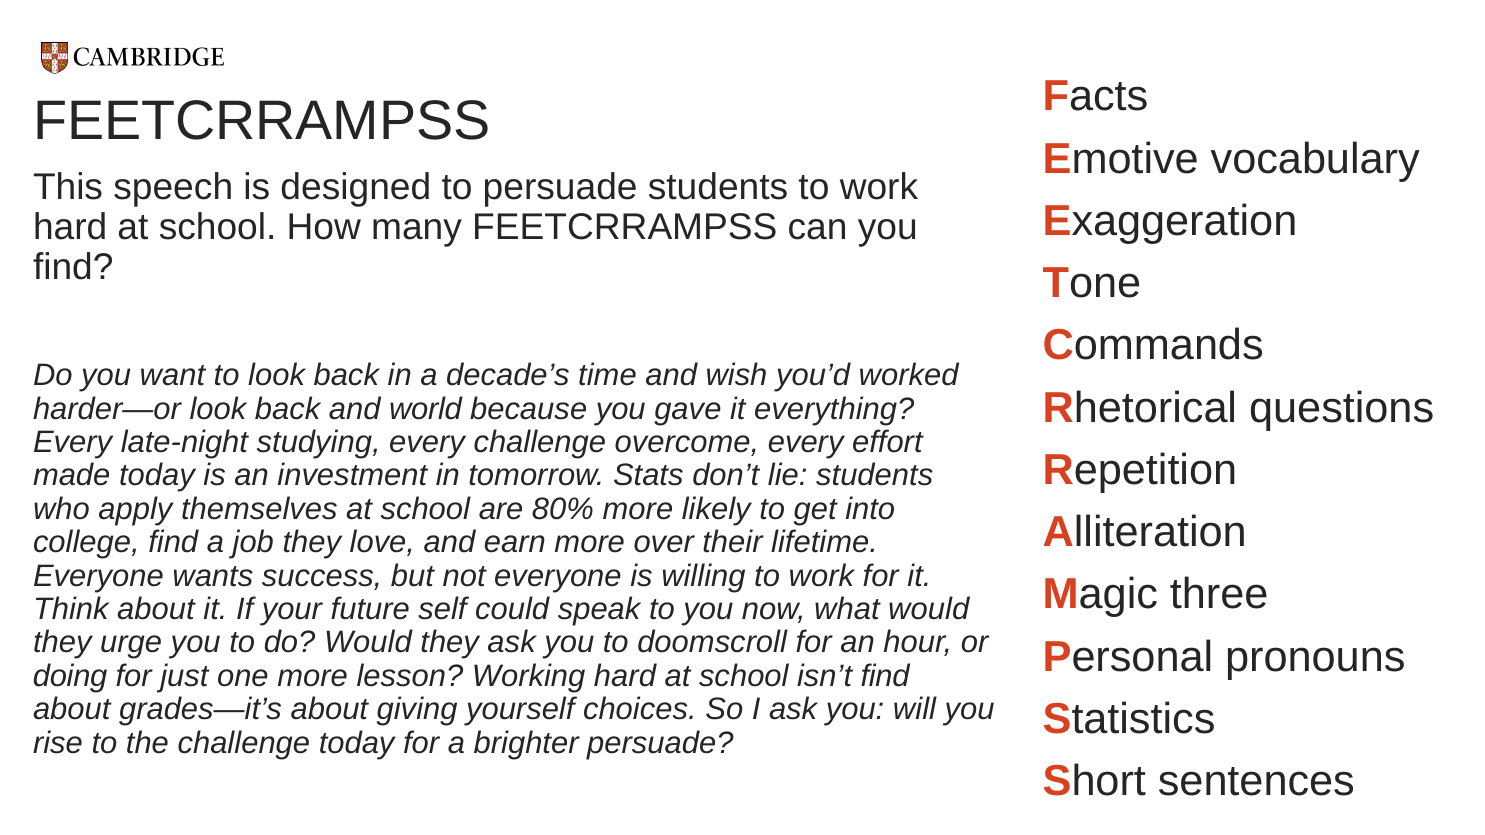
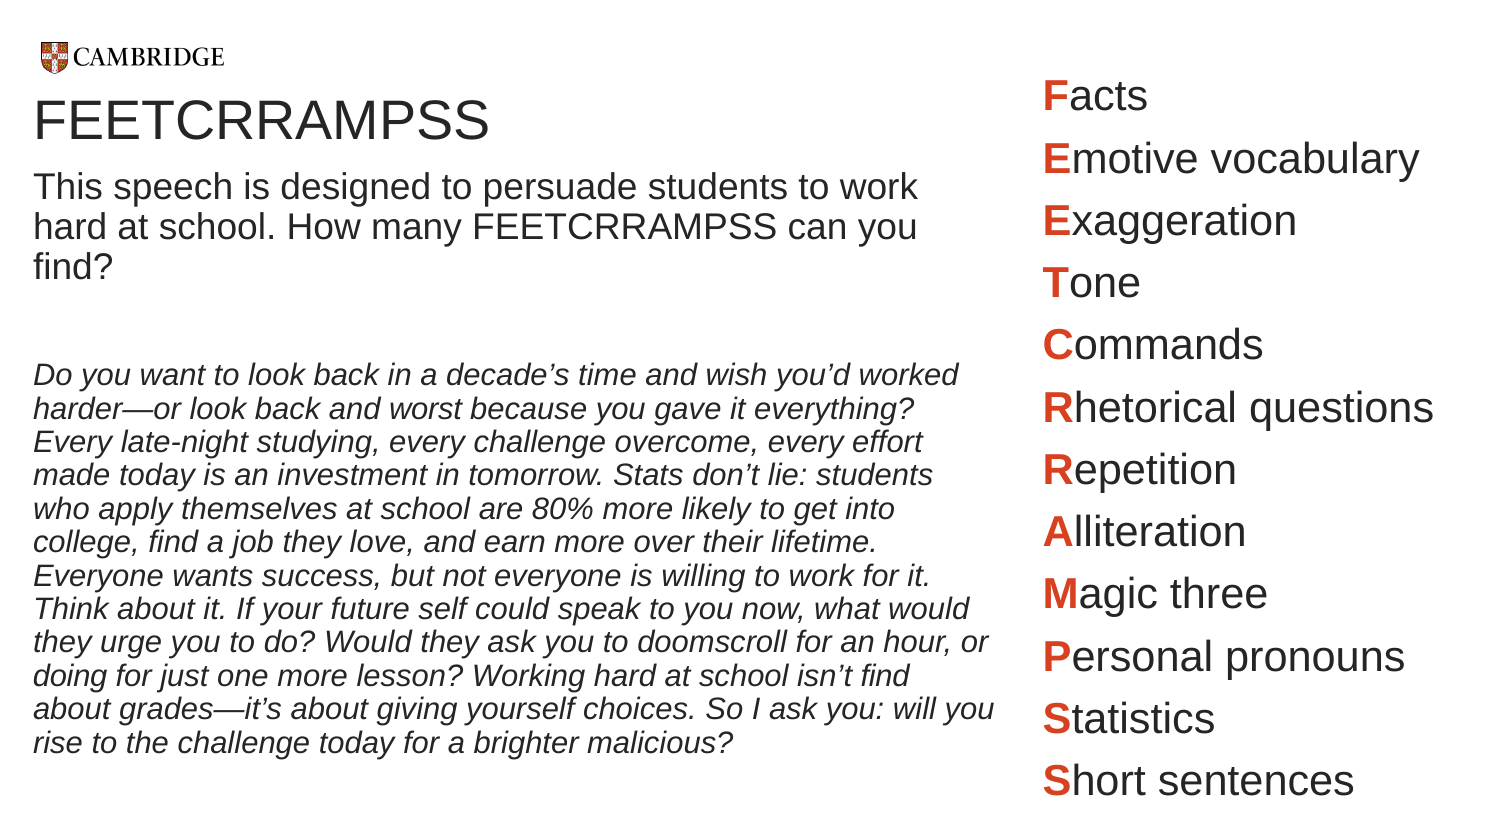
world: world -> worst (426, 409)
brighter persuade: persuade -> malicious (660, 743)
